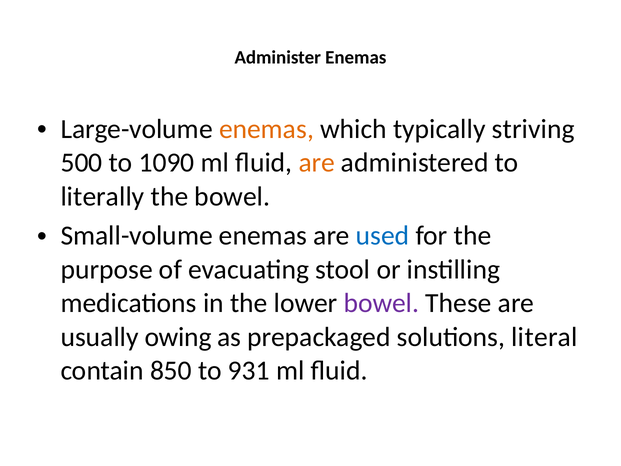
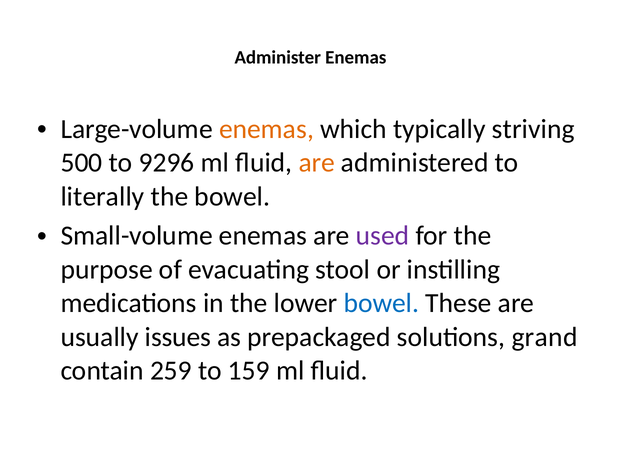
1090: 1090 -> 9296 (167, 163)
used colour: blue -> purple (383, 236)
bowel colour: purple -> blue (381, 303)
owing: owing -> issues (178, 337)
literal: literal -> grand (545, 337)
850: 850 -> 259 (171, 371)
931: 931 -> 159 (249, 371)
